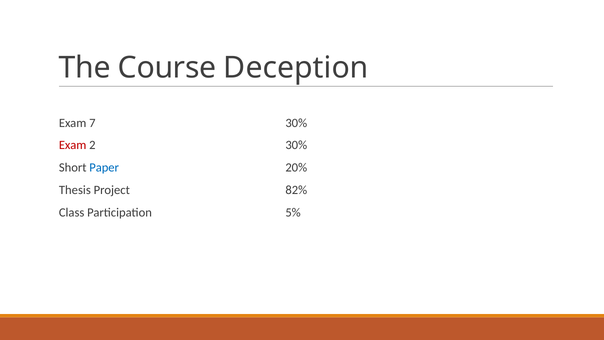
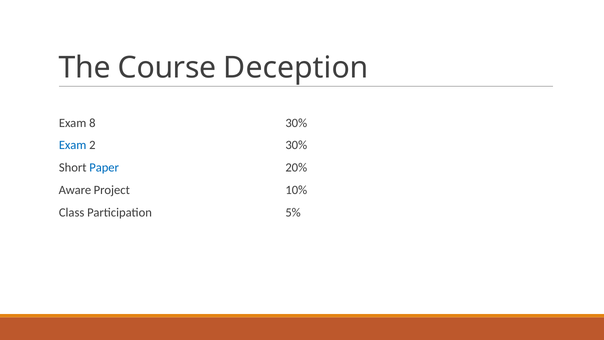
7: 7 -> 8 (92, 123)
Exam colour: red -> blue (73, 145)
Thesis: Thesis -> Aware (75, 190)
82%: 82% -> 10% (296, 190)
